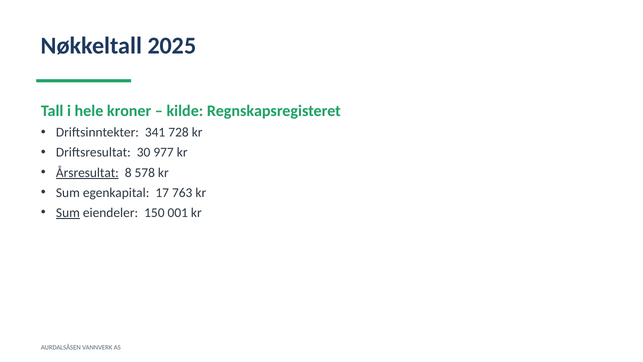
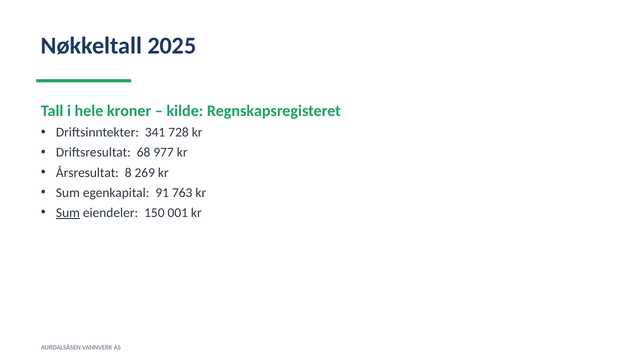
30: 30 -> 68 (144, 152)
Årsresultat underline: present -> none (87, 172)
578: 578 -> 269 (145, 172)
17: 17 -> 91 (162, 193)
